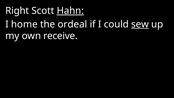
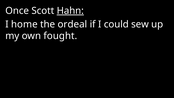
Right: Right -> Once (17, 11)
sew underline: present -> none (140, 24)
receive: receive -> fought (60, 36)
